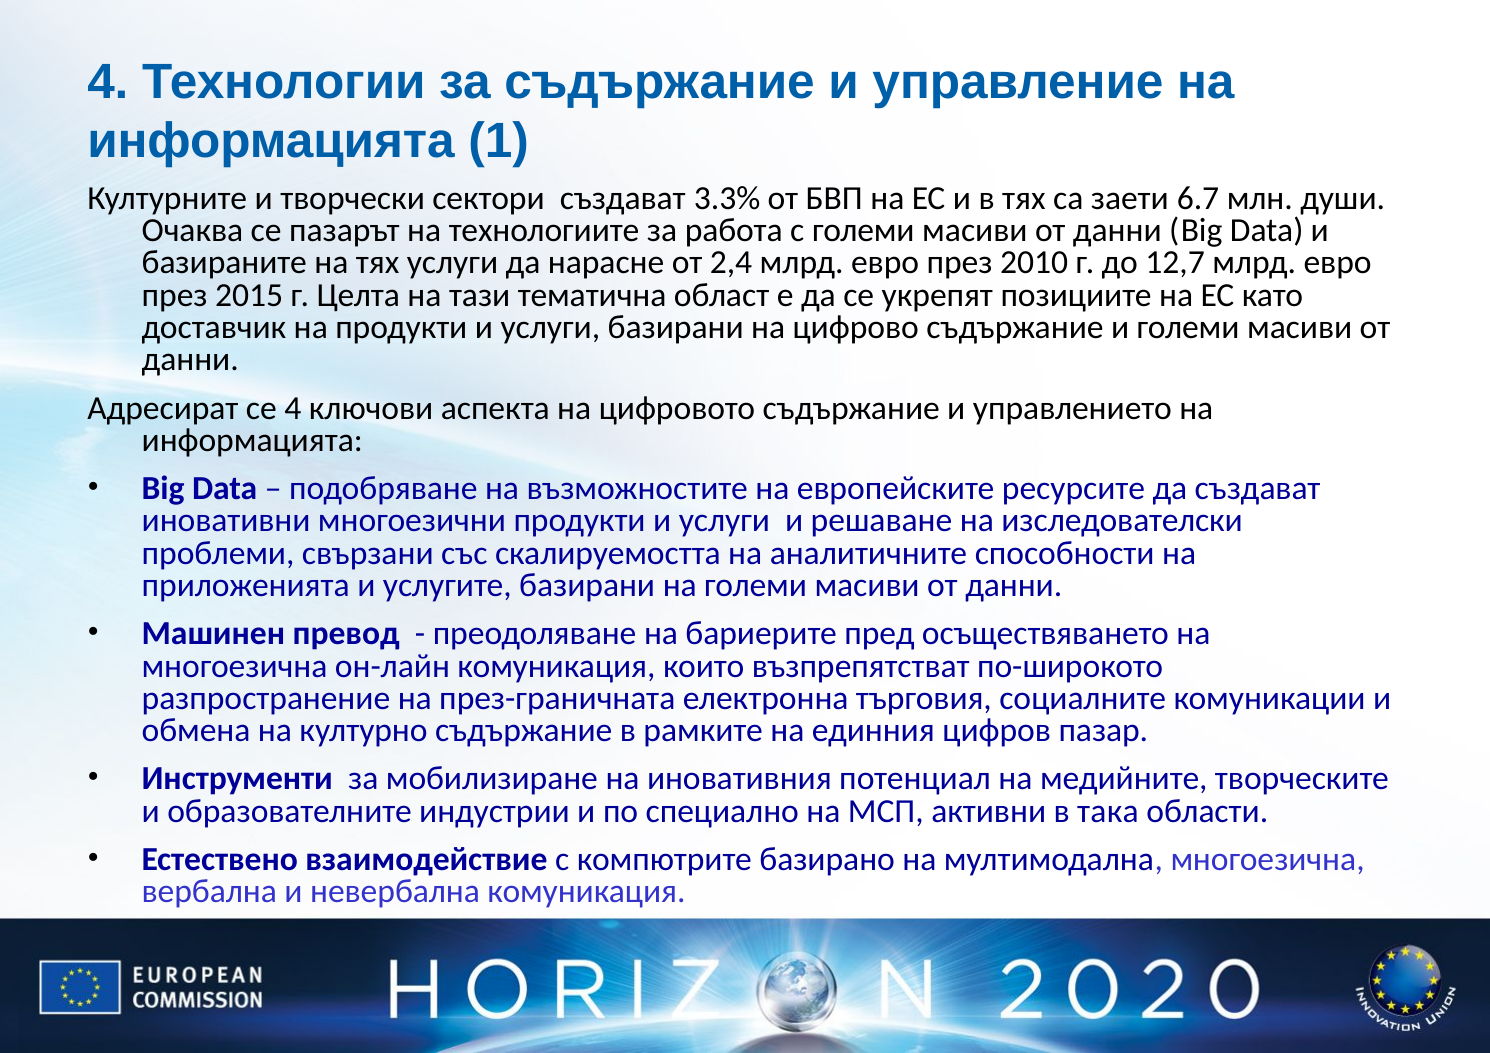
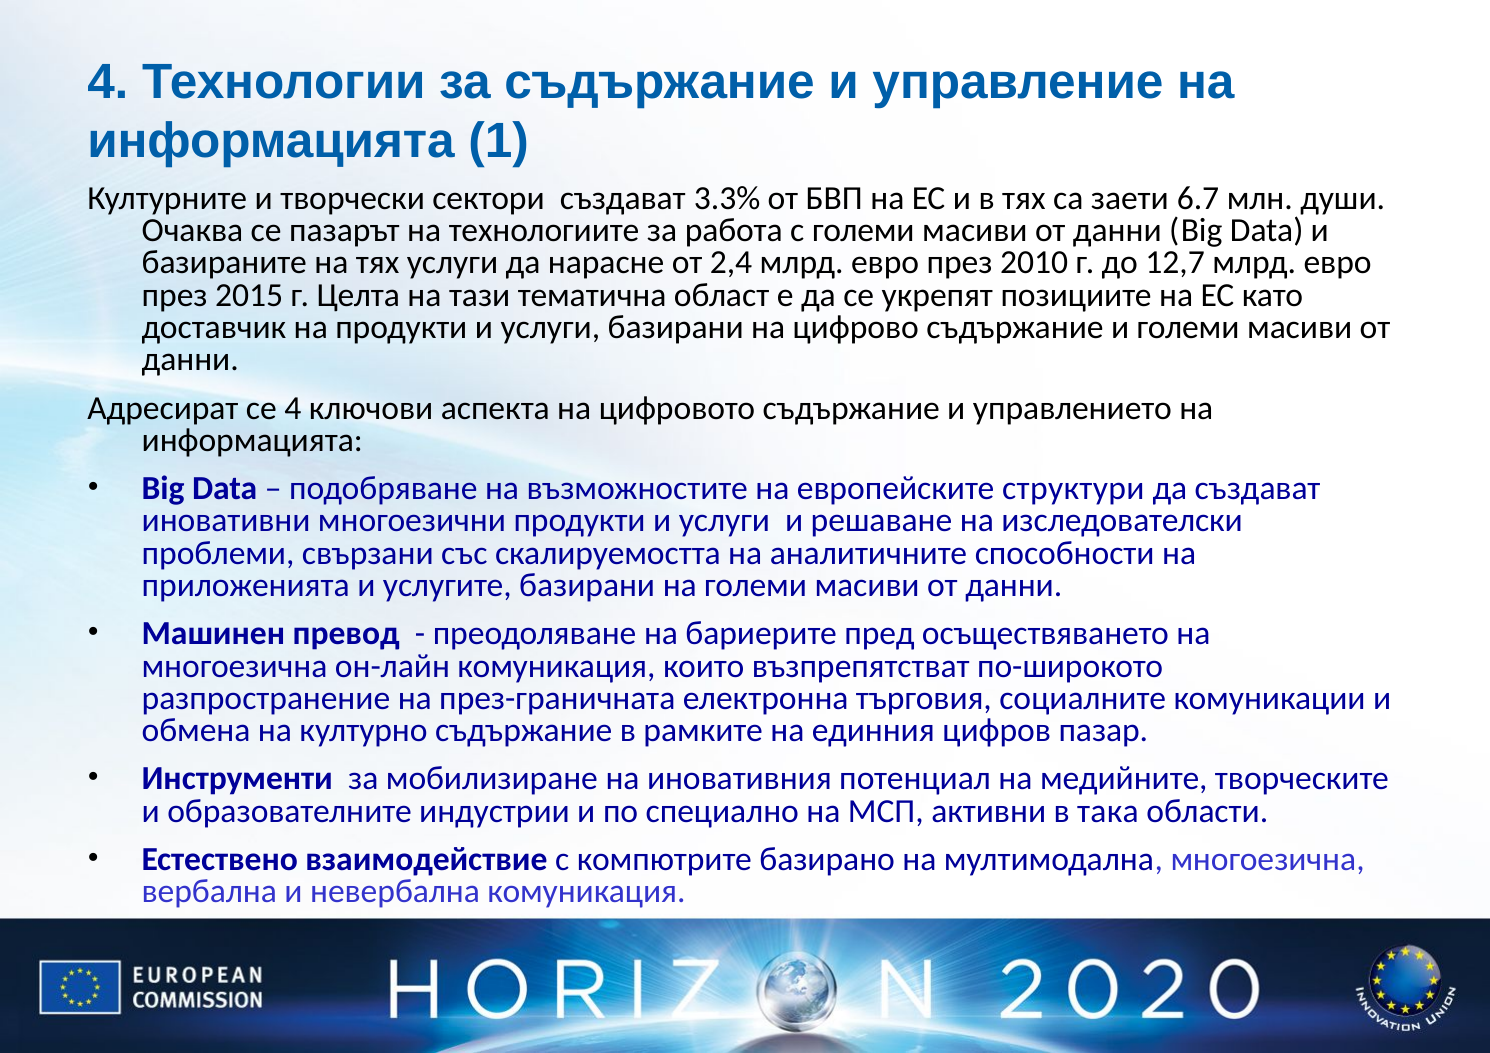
ресурсите: ресурсите -> структури (1073, 489)
